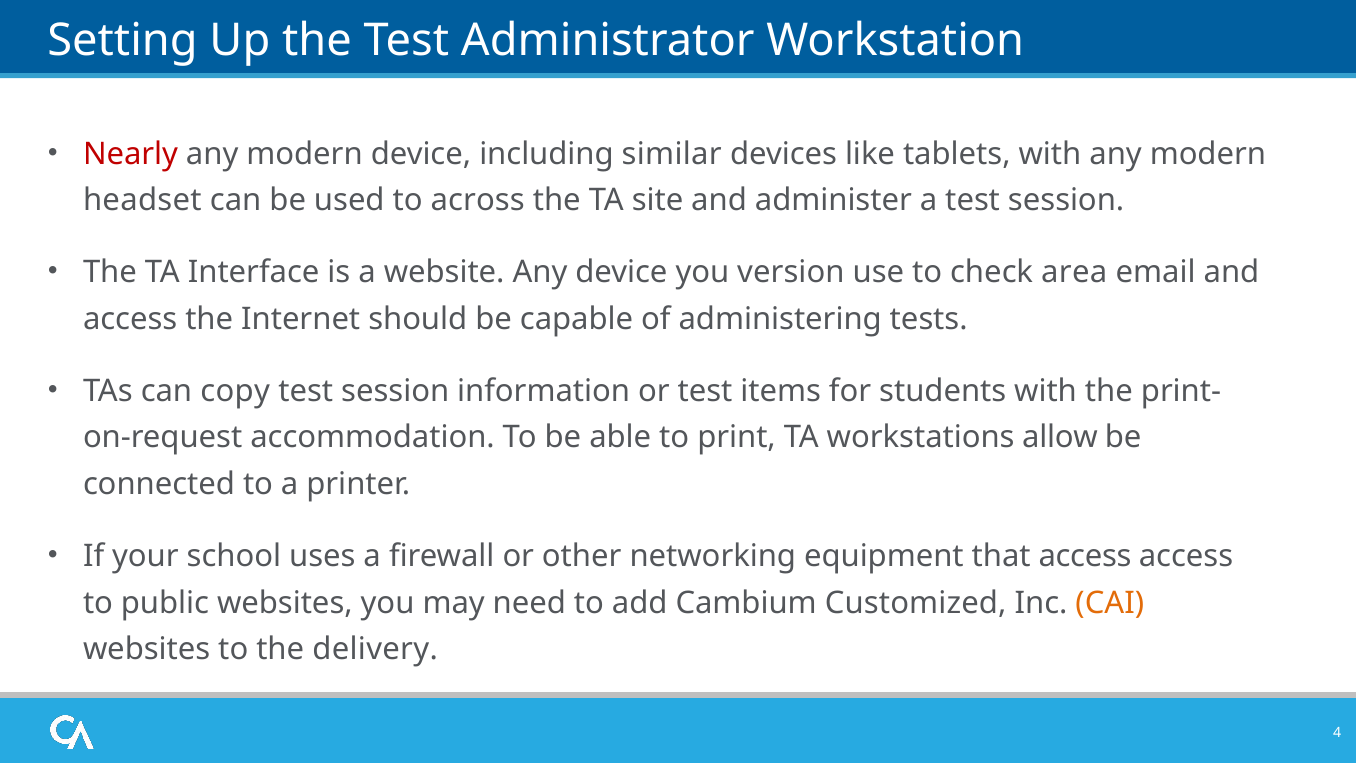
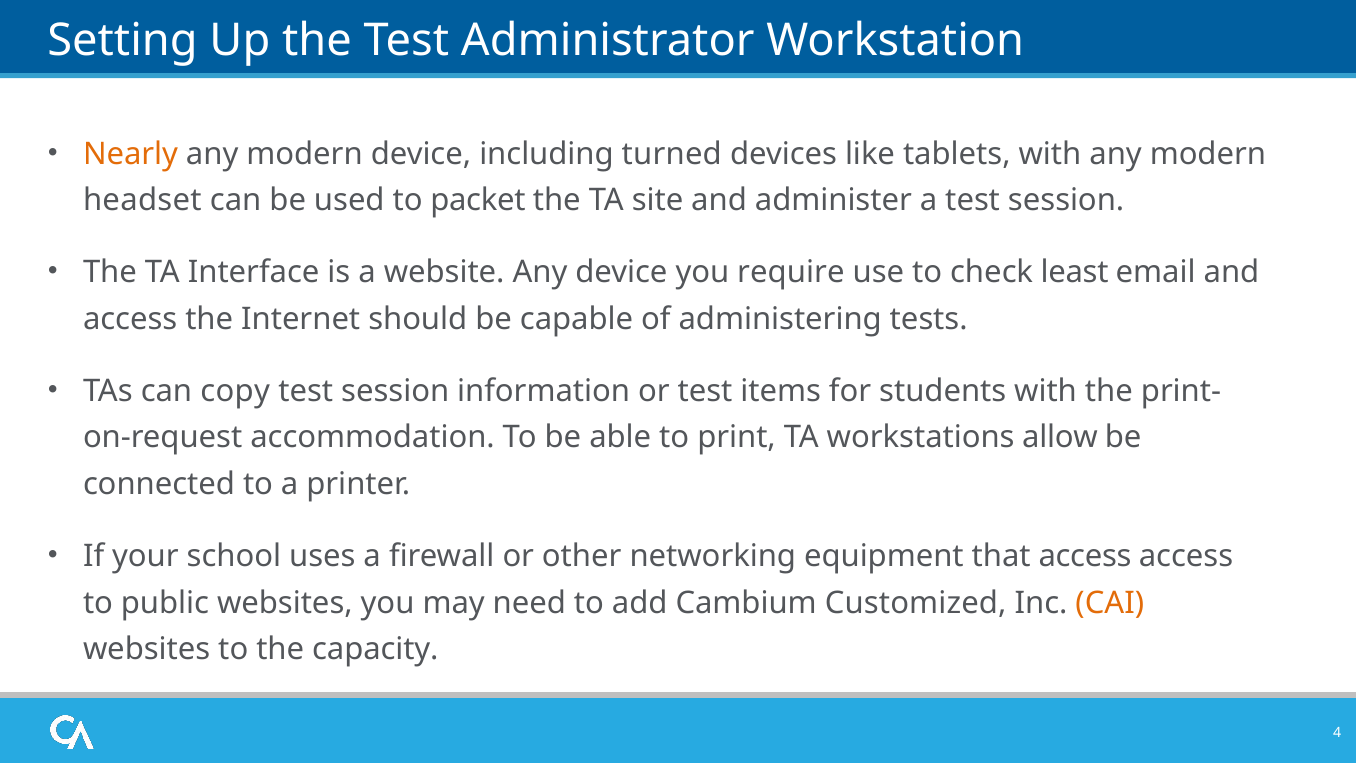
Nearly colour: red -> orange (131, 154)
similar: similar -> turned (672, 154)
across: across -> packet (478, 201)
version: version -> require (791, 273)
area: area -> least (1075, 273)
delivery: delivery -> capacity (375, 649)
